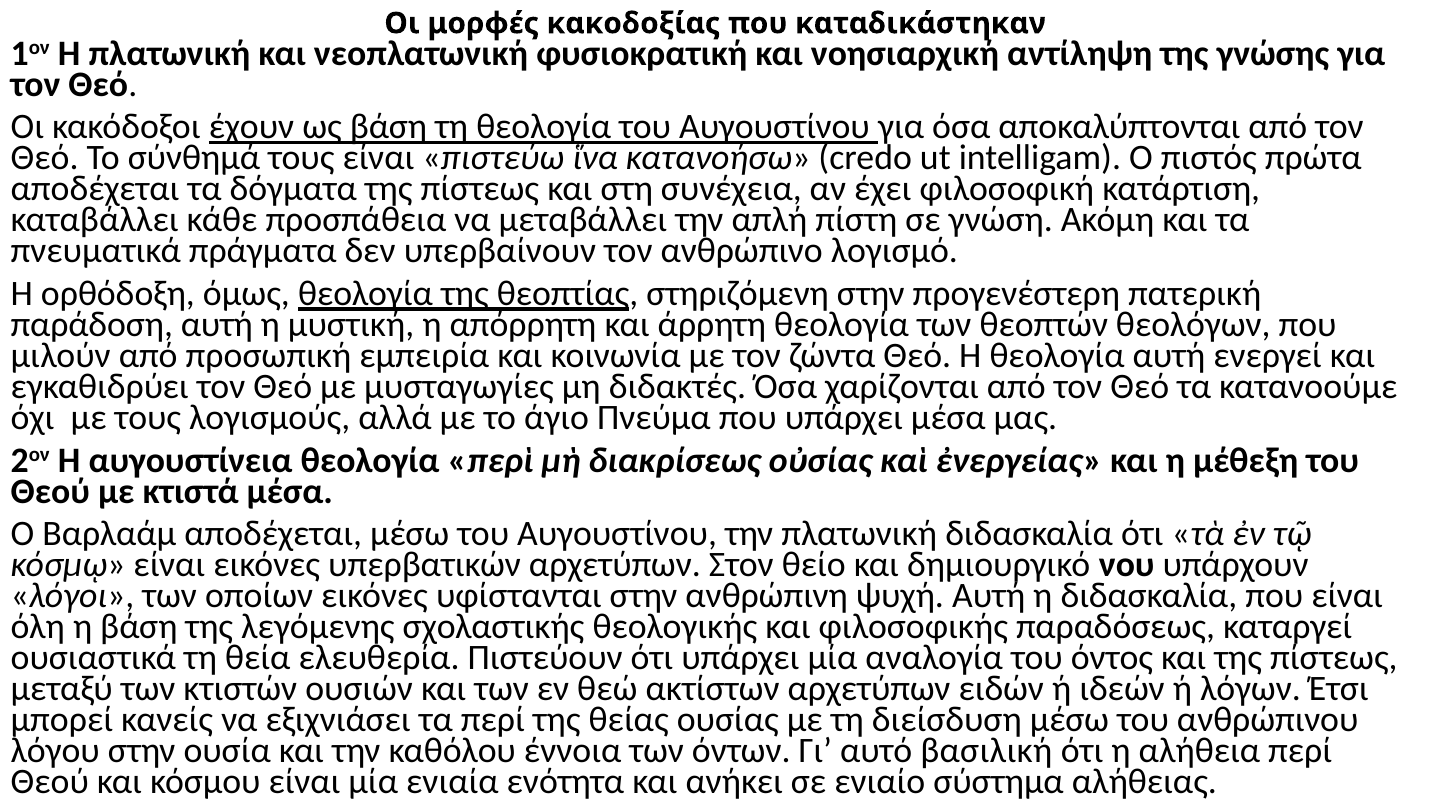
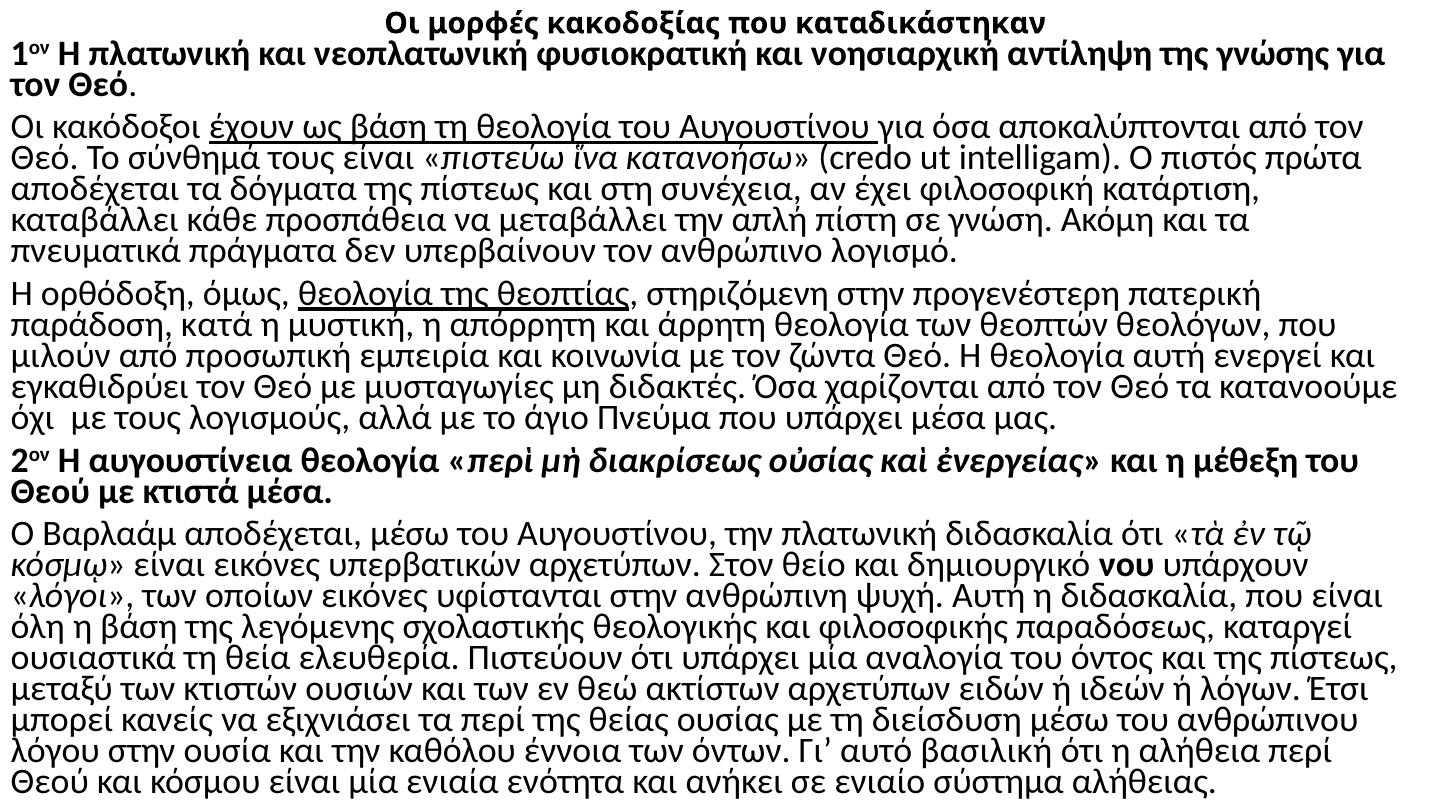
παράδοση αυτή: αυτή -> κατά (217, 324)
